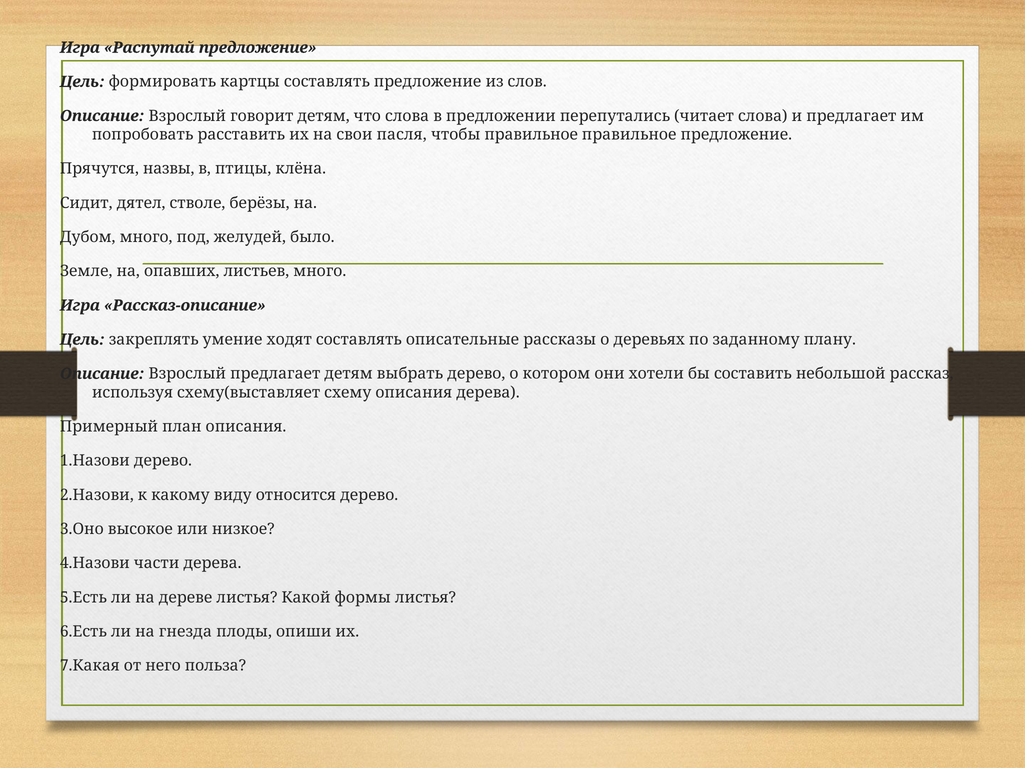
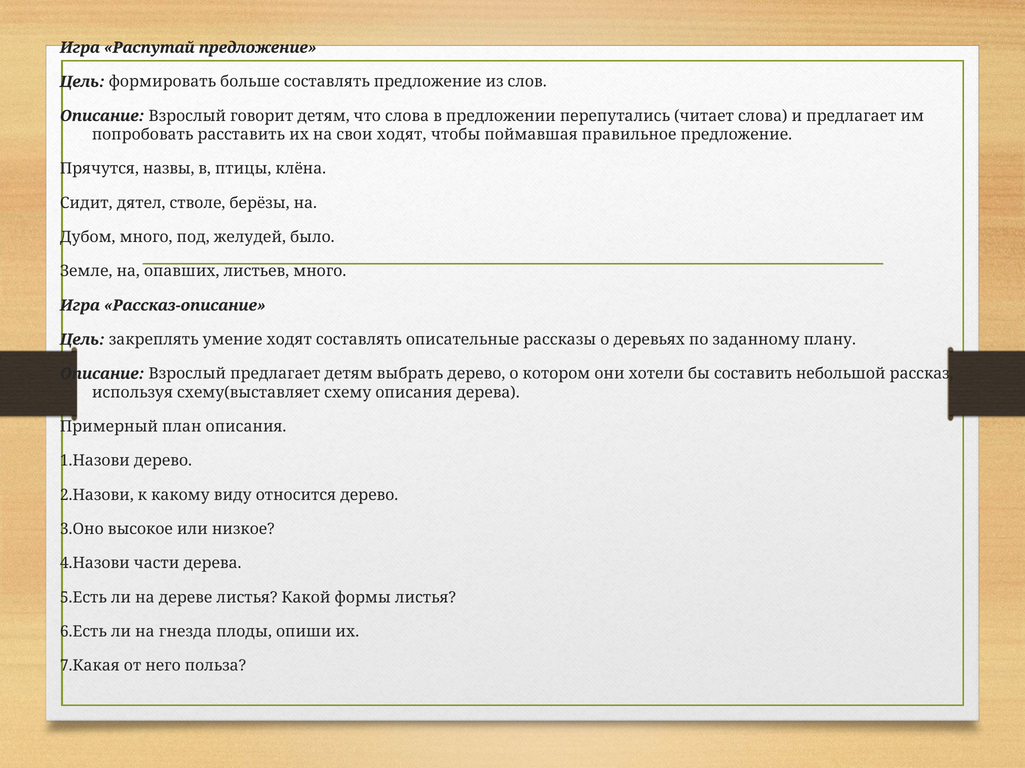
картцы: картцы -> больше (250, 82)
свои пасля: пасля -> ходят (402, 135)
чтобы правильное: правильное -> поймавшая (531, 135)
